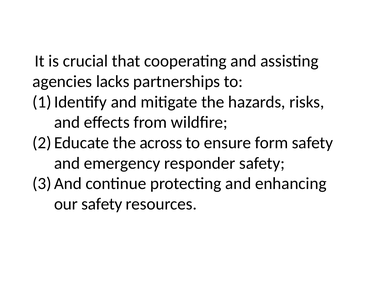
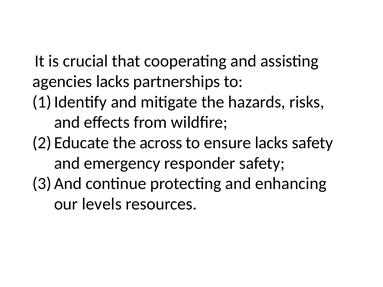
ensure form: form -> lacks (272, 143)
our safety: safety -> levels (102, 204)
